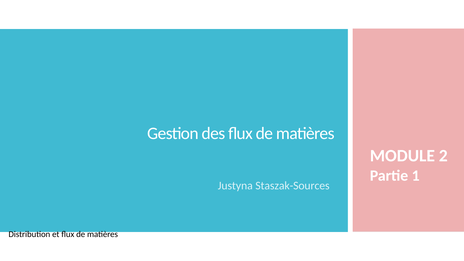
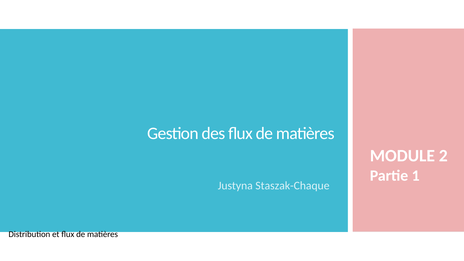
Staszak-Sources: Staszak-Sources -> Staszak-Chaque (292, 186)
